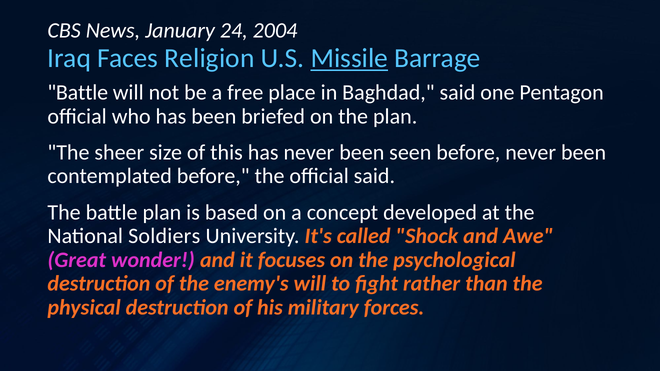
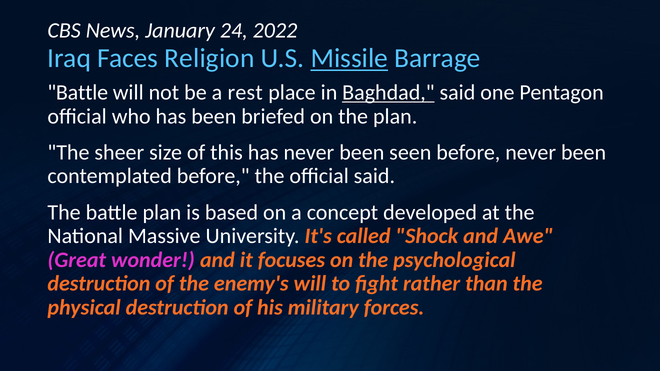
2004: 2004 -> 2022 (275, 31)
free: free -> rest (245, 93)
Baghdad underline: none -> present (388, 93)
Soldiers: Soldiers -> Massive (164, 236)
